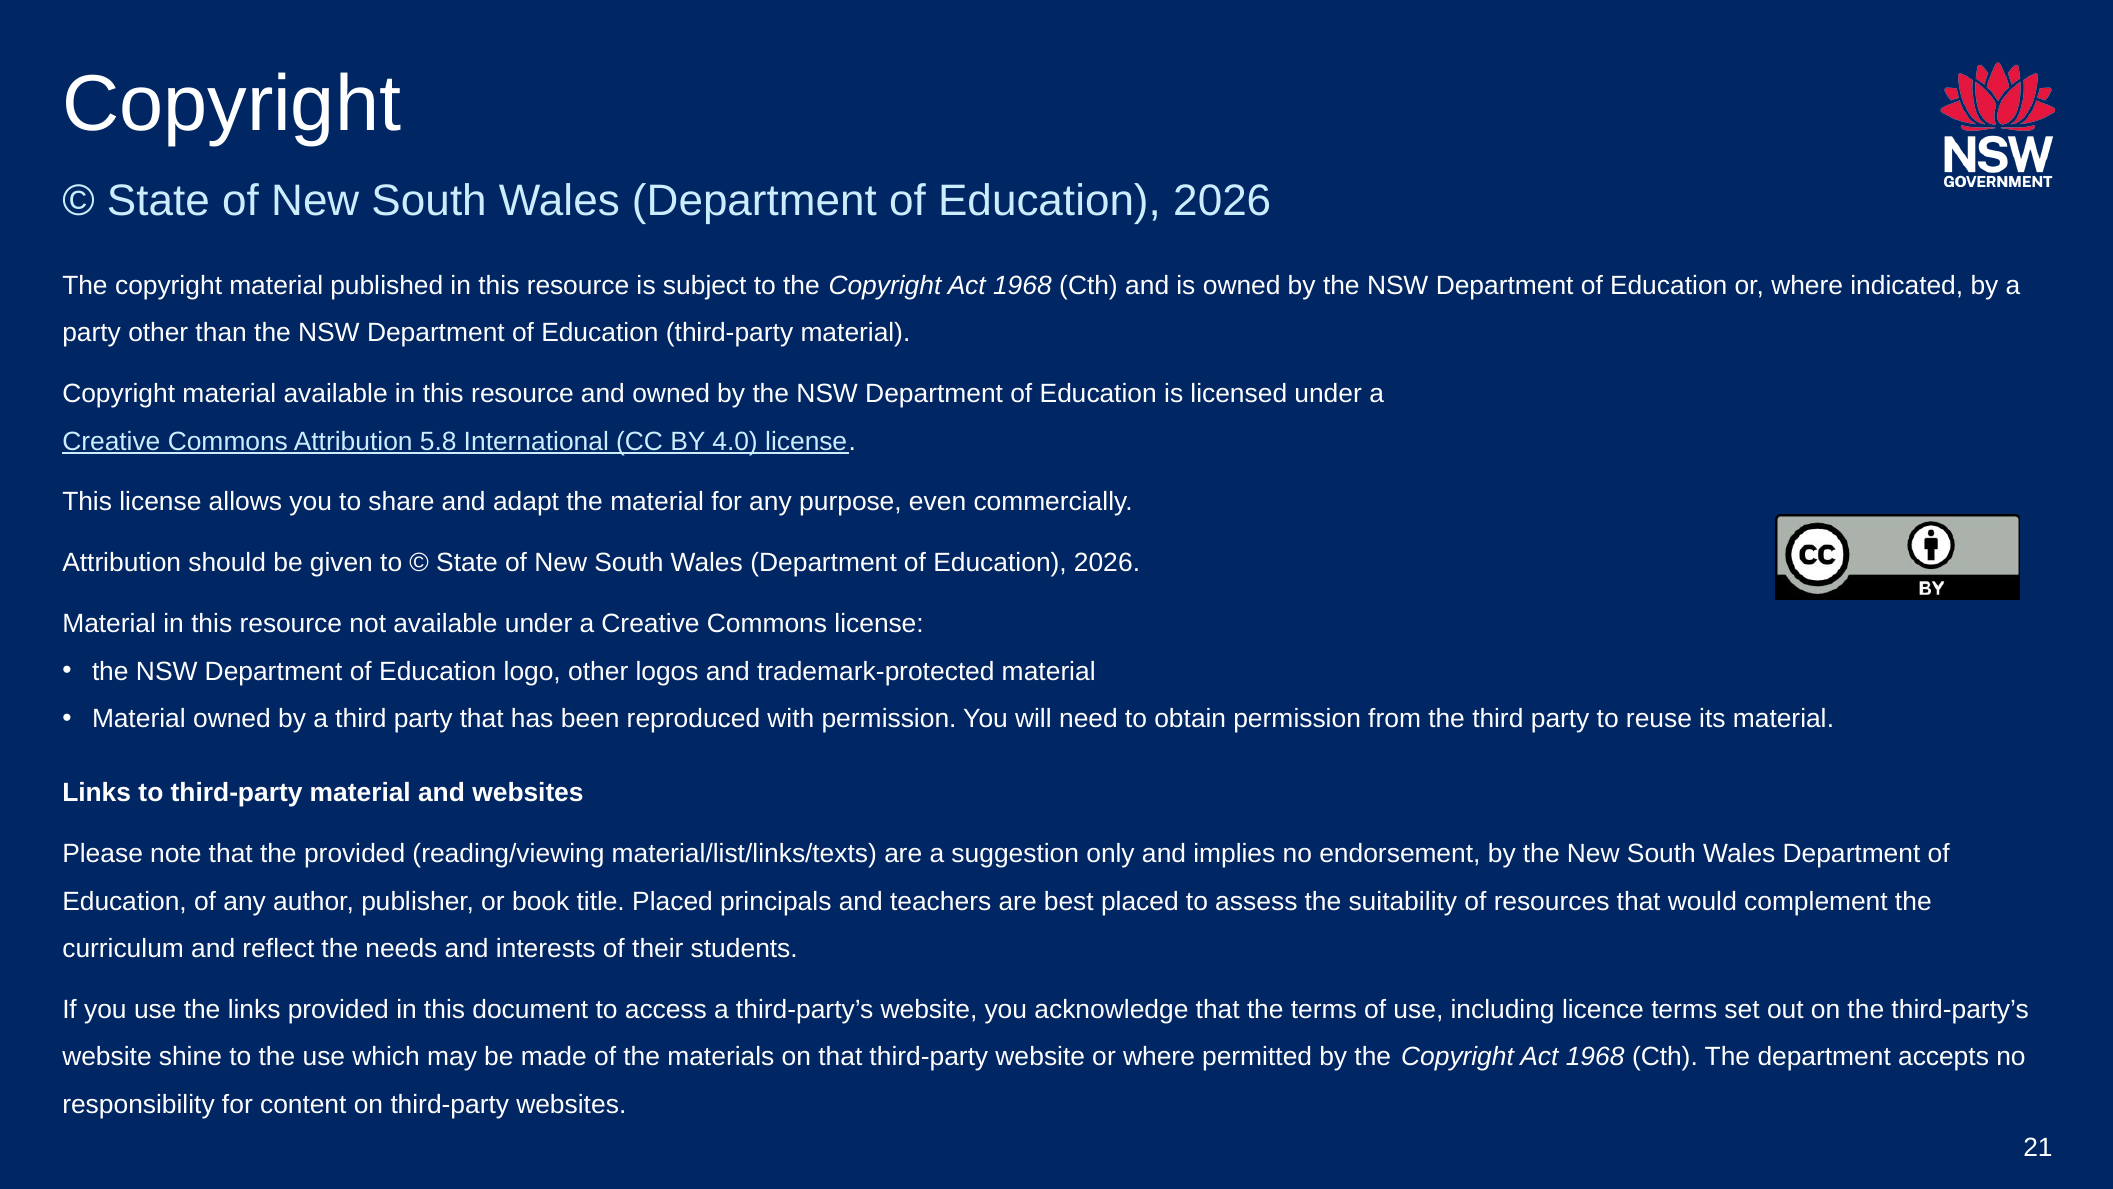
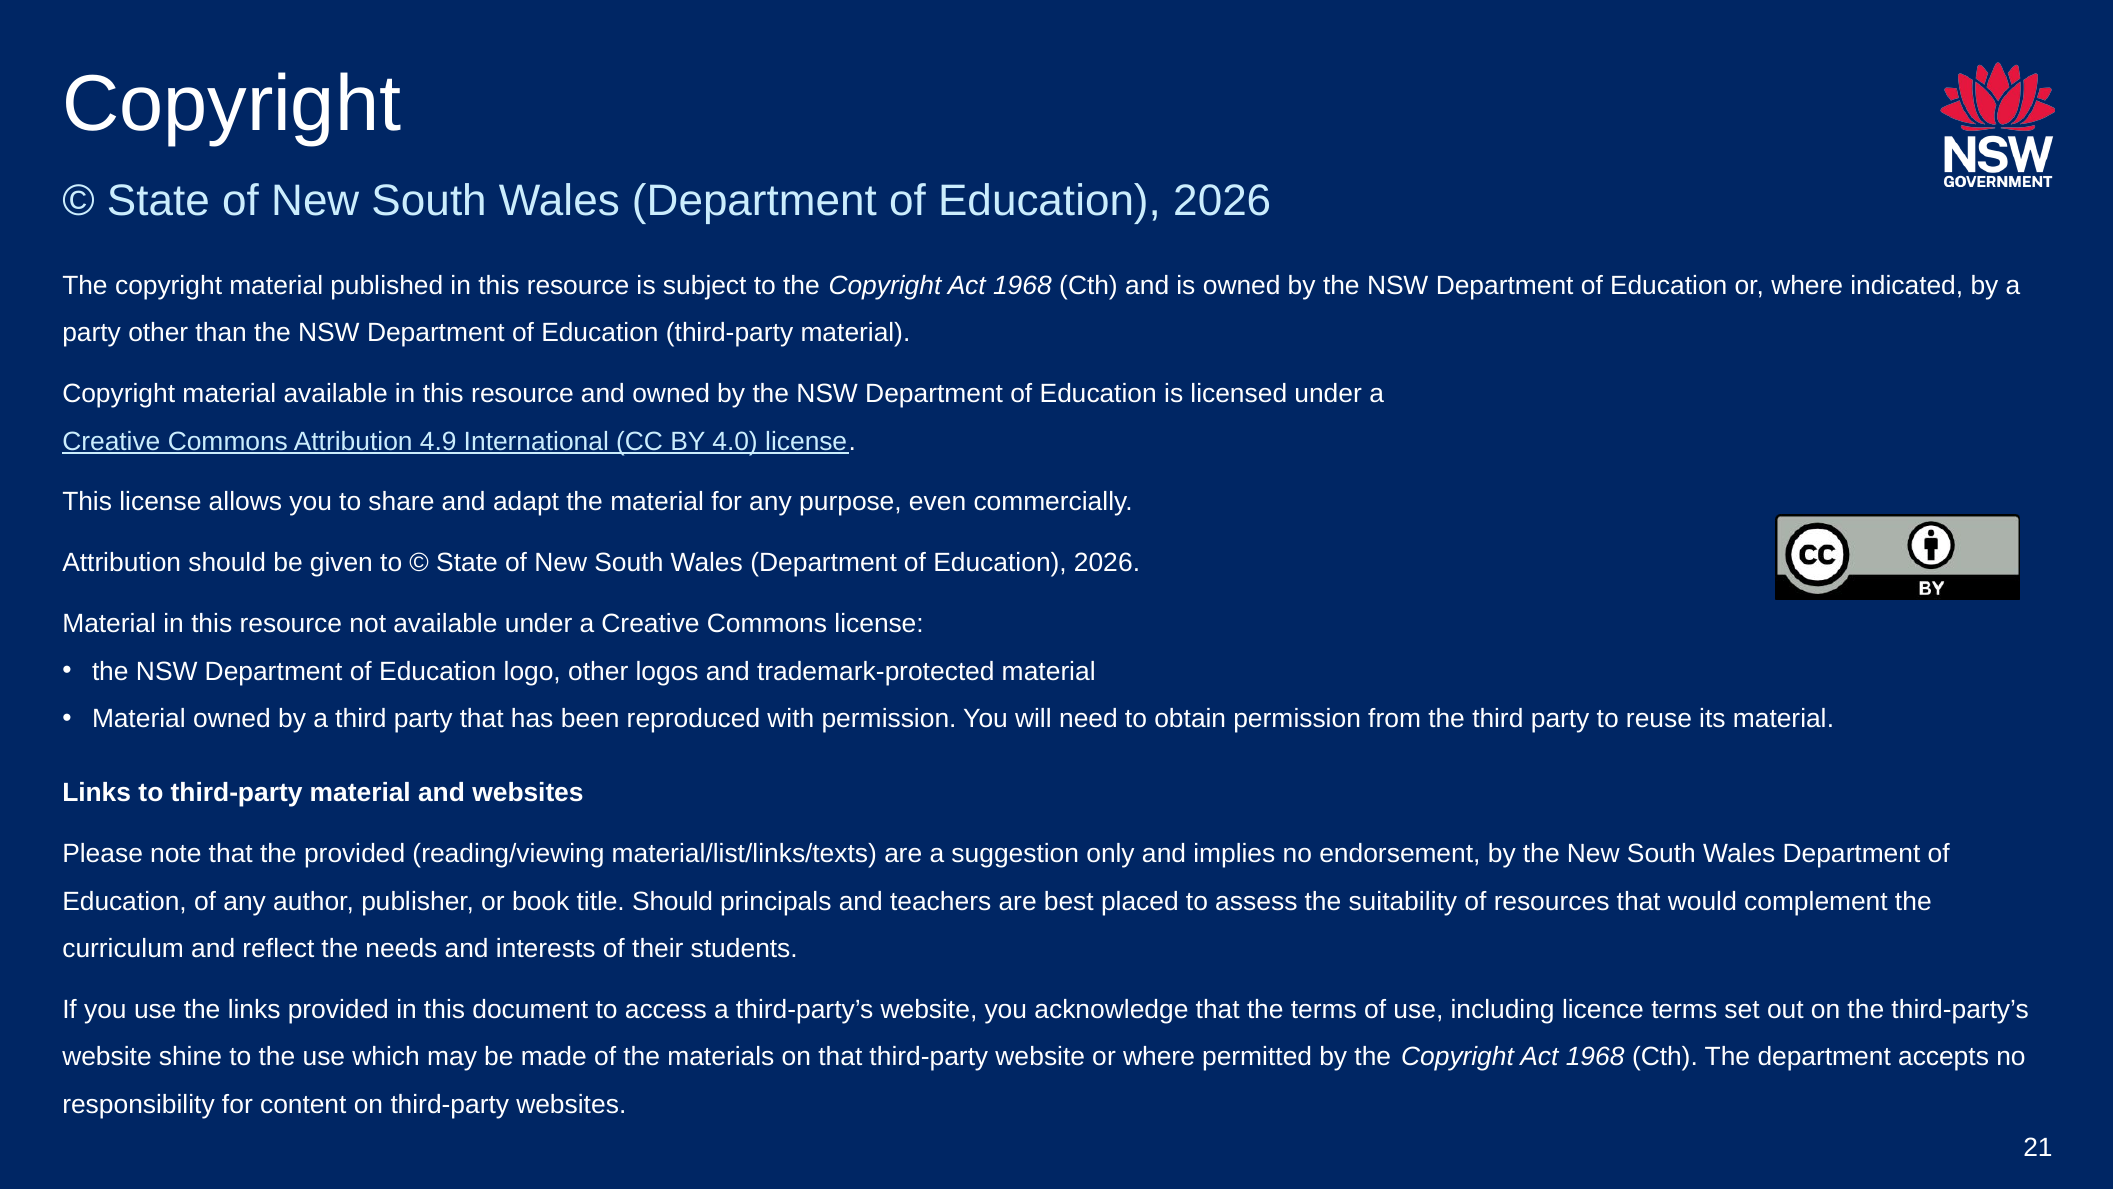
5.8: 5.8 -> 4.9 (438, 441)
title Placed: Placed -> Should (673, 901)
